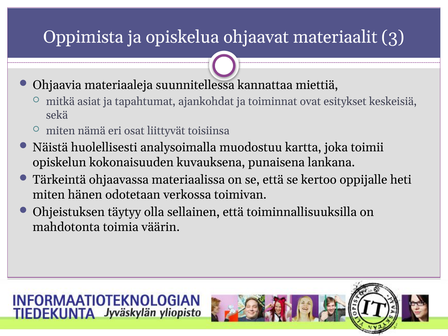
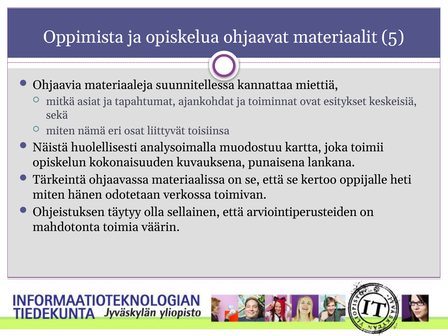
3: 3 -> 5 (393, 37)
toiminnallisuuksilla: toiminnallisuuksilla -> arviointiperusteiden (302, 212)
